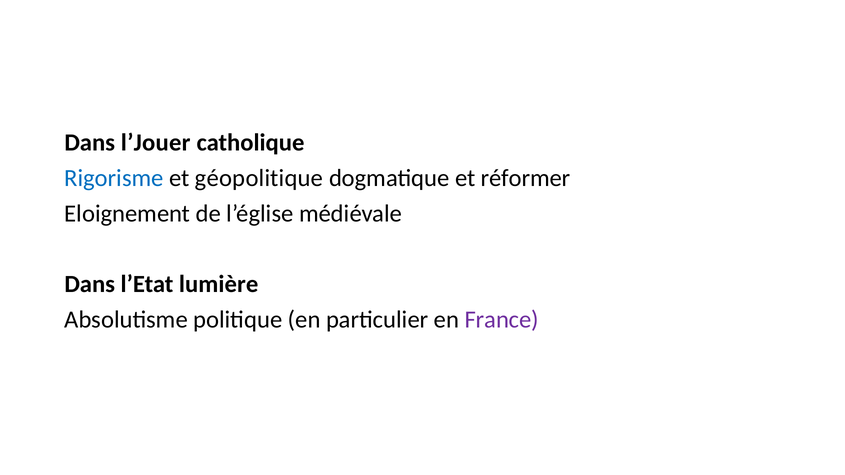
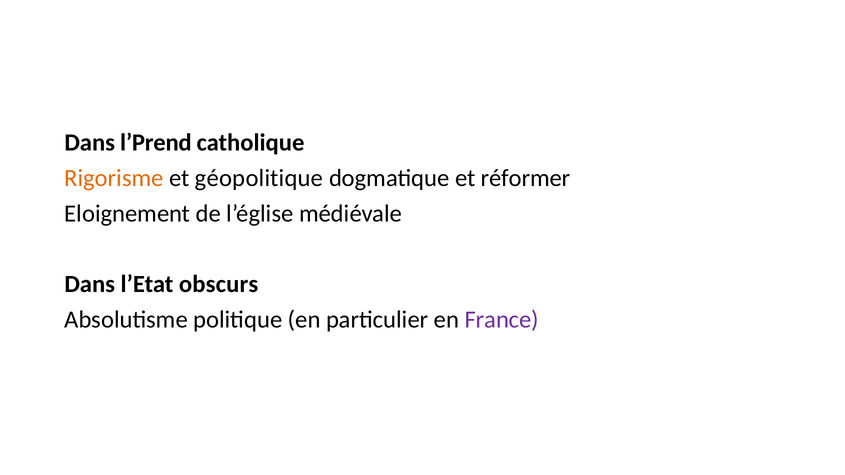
l’Jouer: l’Jouer -> l’Prend (156, 143)
Rigorisme colour: blue -> orange (114, 178)
lumière: lumière -> obscurs (219, 284)
